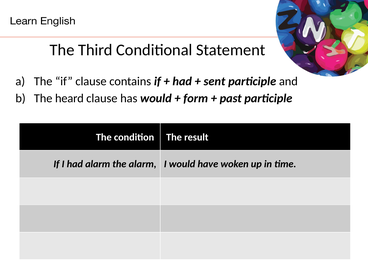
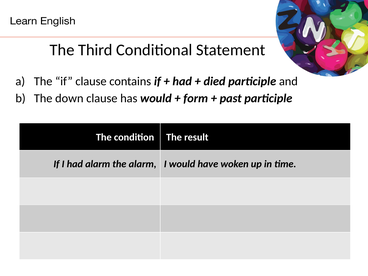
sent: sent -> died (215, 81)
heard: heard -> down (69, 98)
